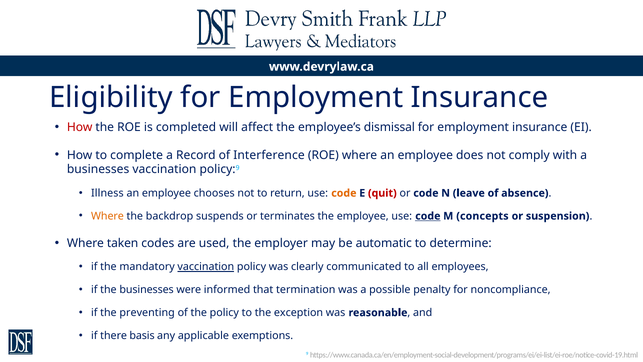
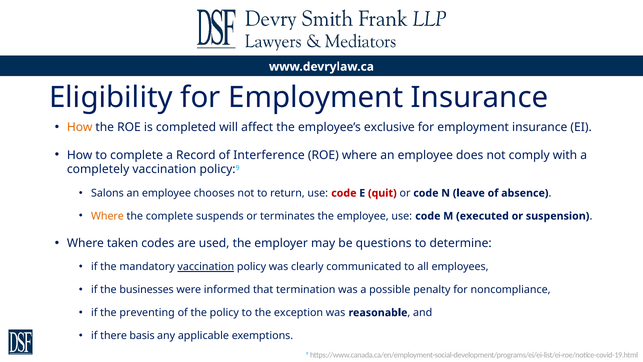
How colour: red -> orange (80, 127)
dismissal: dismissal -> exclusive (389, 127)
businesses: businesses -> completely (98, 169)
Illness: Illness -> Salons (107, 193)
code colour: orange -> red (344, 193)
the backdrop: backdrop -> complete (170, 216)
code underline: present -> none (428, 216)
concepts: concepts -> executed (482, 216)
automatic: automatic -> questions (384, 243)
